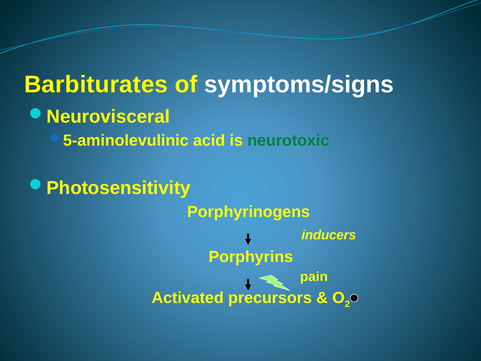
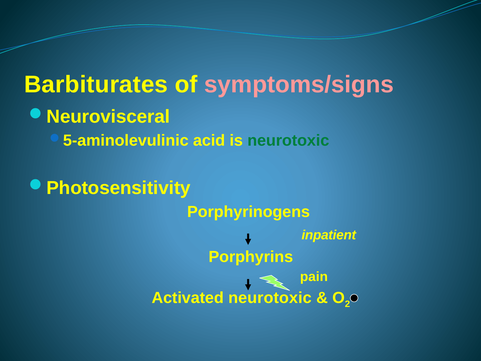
symptoms/signs colour: white -> pink (299, 84)
inducers: inducers -> inpatient (329, 235)
Activated precursors: precursors -> neurotoxic (270, 298)
